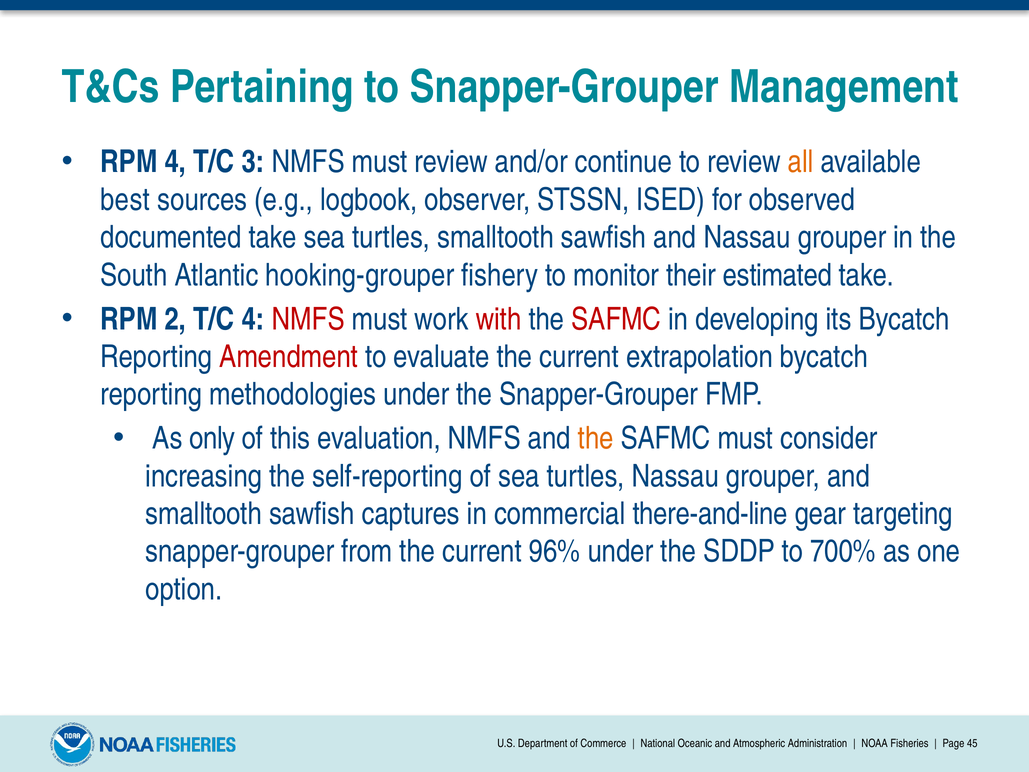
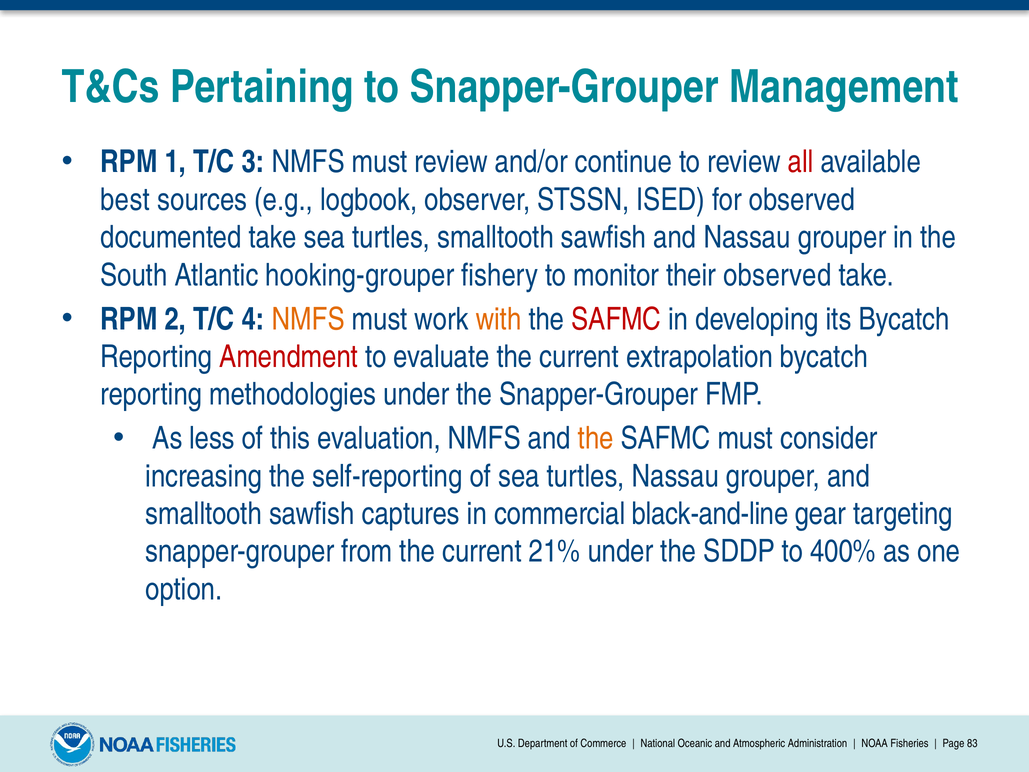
RPM 4: 4 -> 1 (175, 162)
all colour: orange -> red (801, 162)
their estimated: estimated -> observed (777, 275)
NMFS colour: red -> orange (308, 319)
with colour: red -> orange (499, 319)
only: only -> less (212, 438)
there-and-line: there-and-line -> black-and-line (710, 514)
96%: 96% -> 21% (555, 551)
700%: 700% -> 400% (843, 551)
45: 45 -> 83 (972, 743)
